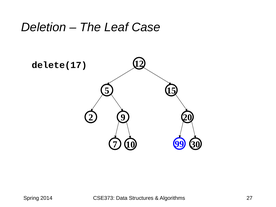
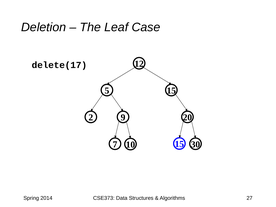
7 99: 99 -> 15 (179, 144)
